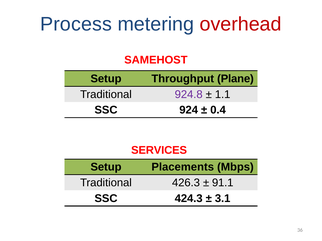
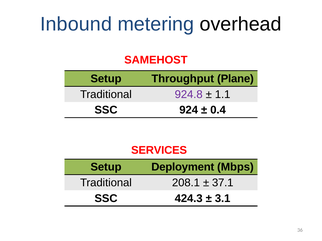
Process: Process -> Inbound (76, 24)
overhead colour: red -> black (241, 24)
Placements: Placements -> Deployment (183, 167)
426.3: 426.3 -> 208.1 (186, 183)
91.1: 91.1 -> 37.1 (223, 183)
